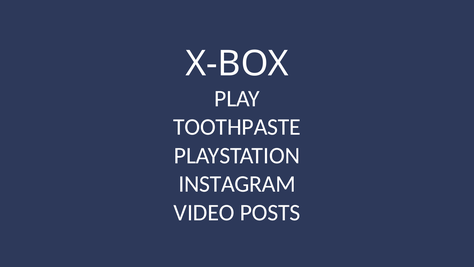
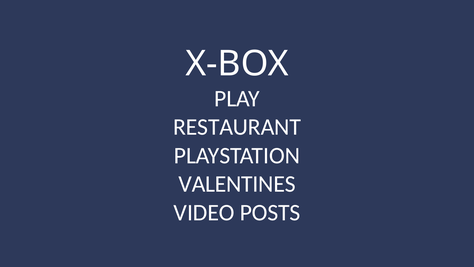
TOOTHPASTE: TOOTHPASTE -> RESTAURANT (237, 127)
INSTAGRAM: INSTAGRAM -> VALENTINES (237, 184)
